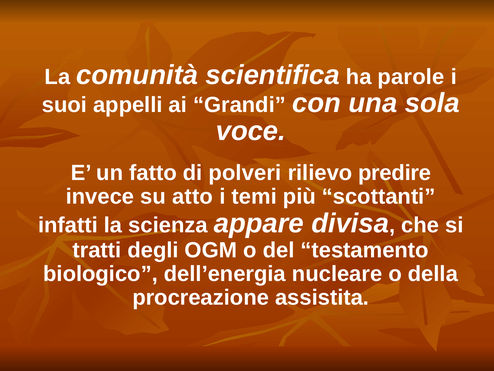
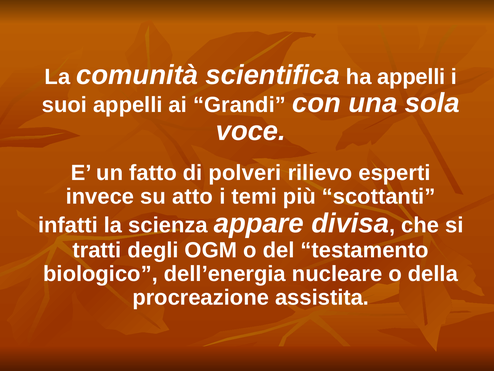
ha parole: parole -> appelli (411, 77)
predire: predire -> esperti (394, 173)
